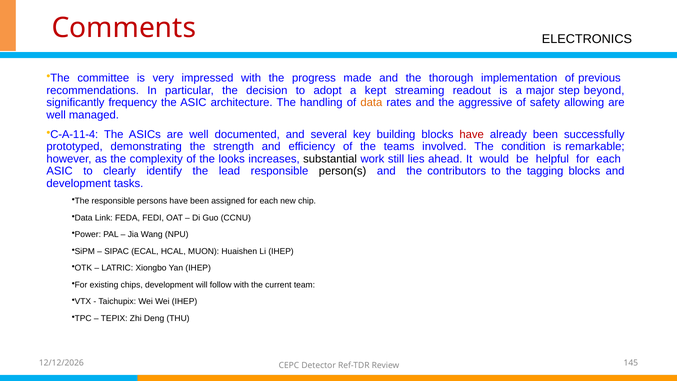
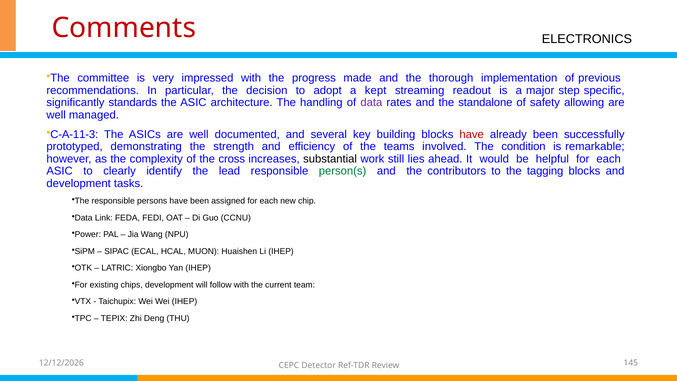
beyond: beyond -> specific (604, 90)
frequency: frequency -> standards (133, 103)
data colour: orange -> purple (371, 103)
aggressive: aggressive -> standalone (485, 103)
C-A-11-4: C-A-11-4 -> C-A-11-3 (74, 135)
looks: looks -> cross (232, 159)
person(s colour: black -> green (343, 171)
